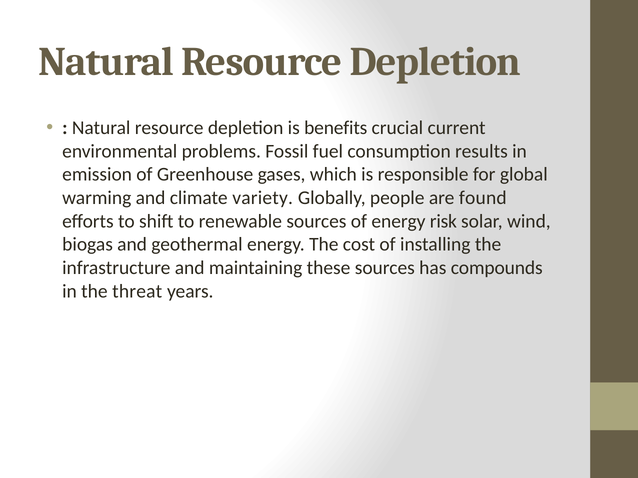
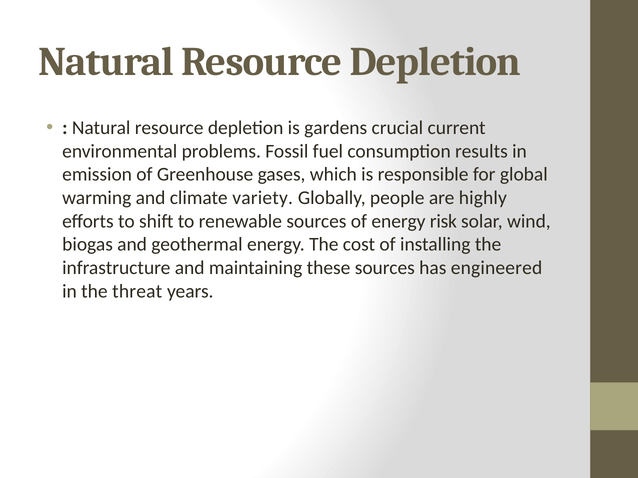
benefits: benefits -> gardens (336, 128)
found: found -> highly (483, 198)
compounds: compounds -> engineered (497, 268)
